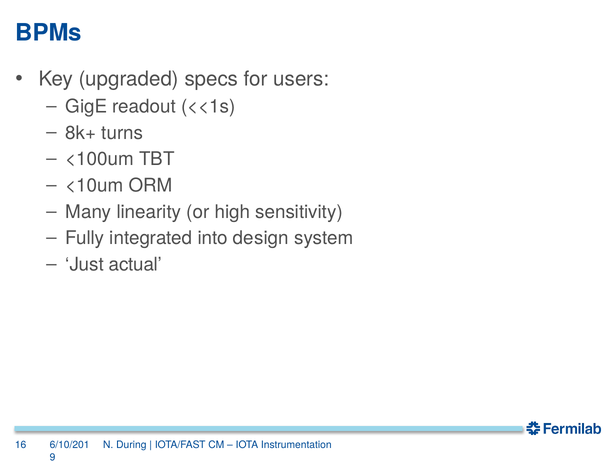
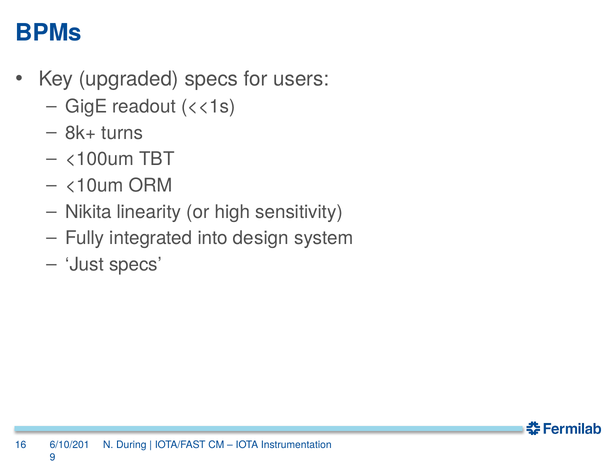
Many: Many -> Nikita (88, 212)
Just actual: actual -> specs (135, 264)
